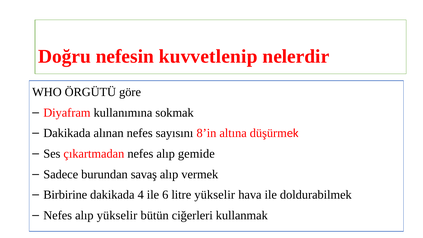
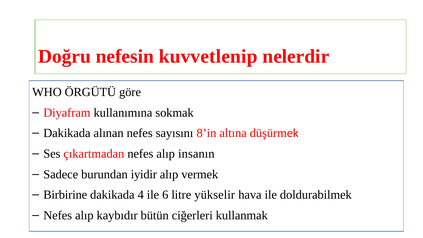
gemide: gemide -> insanın (196, 154)
savaş: savaş -> iyidir (144, 174)
alıp yükselir: yükselir -> kaybıdır (117, 215)
